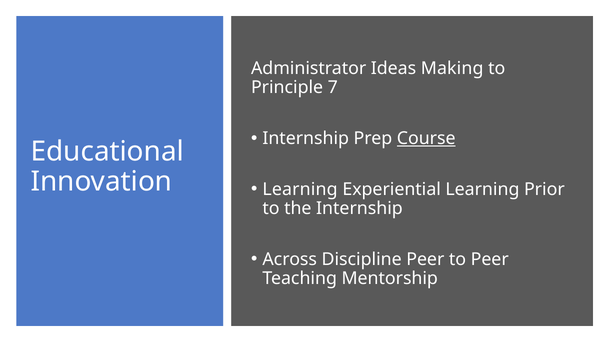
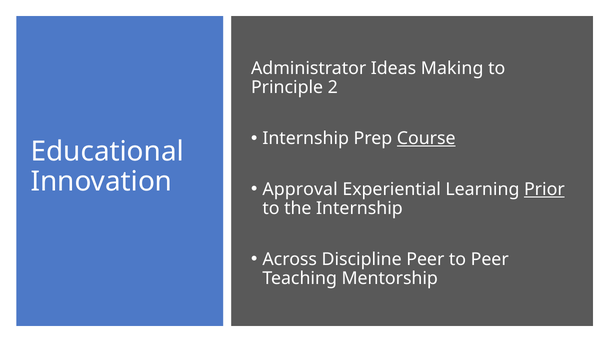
7: 7 -> 2 (333, 88)
Learning: Learning -> Approval (300, 190)
Prior underline: none -> present (544, 190)
